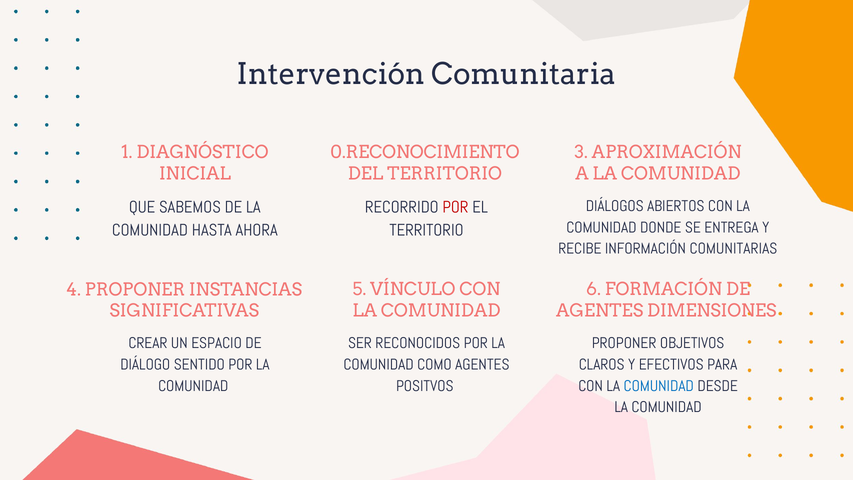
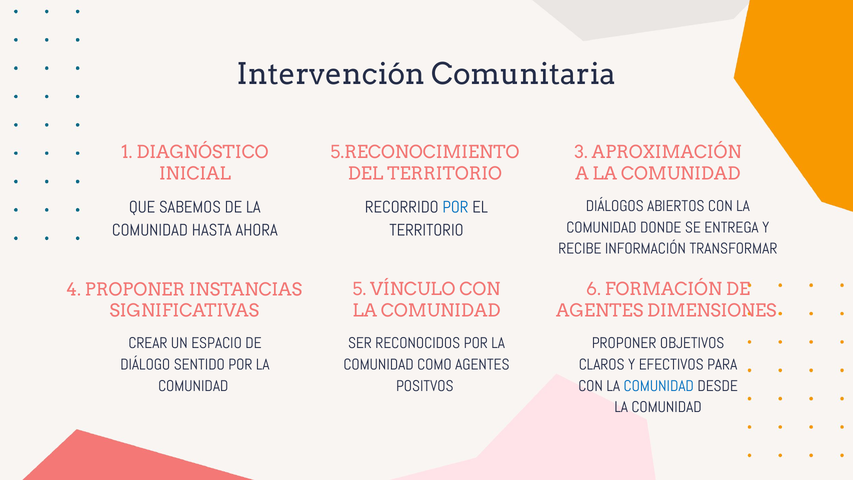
0.RECONOCIMIENTO: 0.RECONOCIMIENTO -> 5.RECONOCIMIENTO (425, 152)
POR colour: red -> blue (455, 207)
COMUNITARIAS: COMUNITARIAS -> TRANSFORMAR (733, 249)
